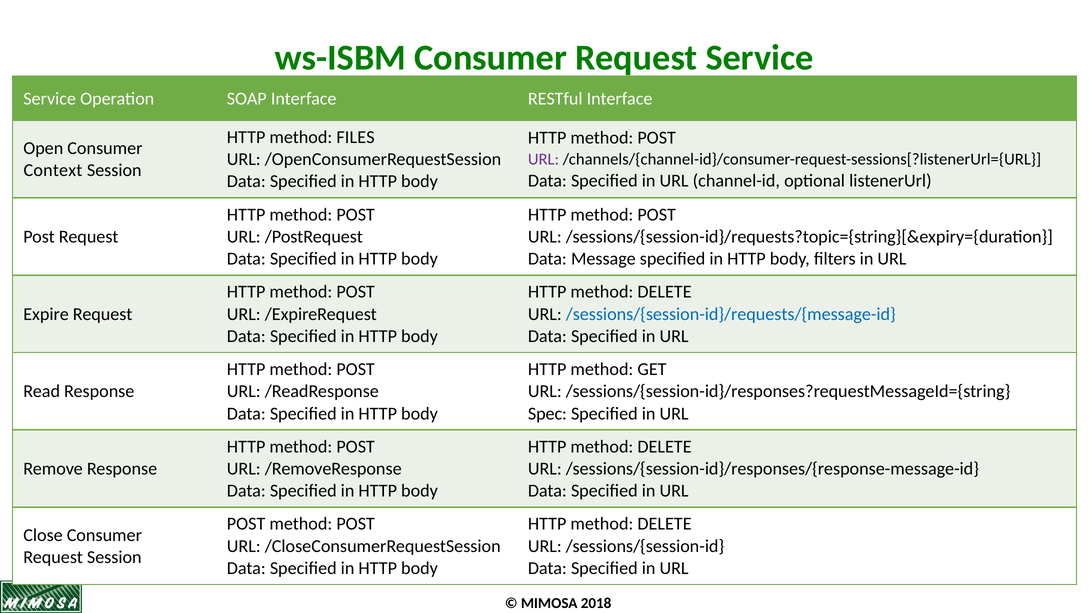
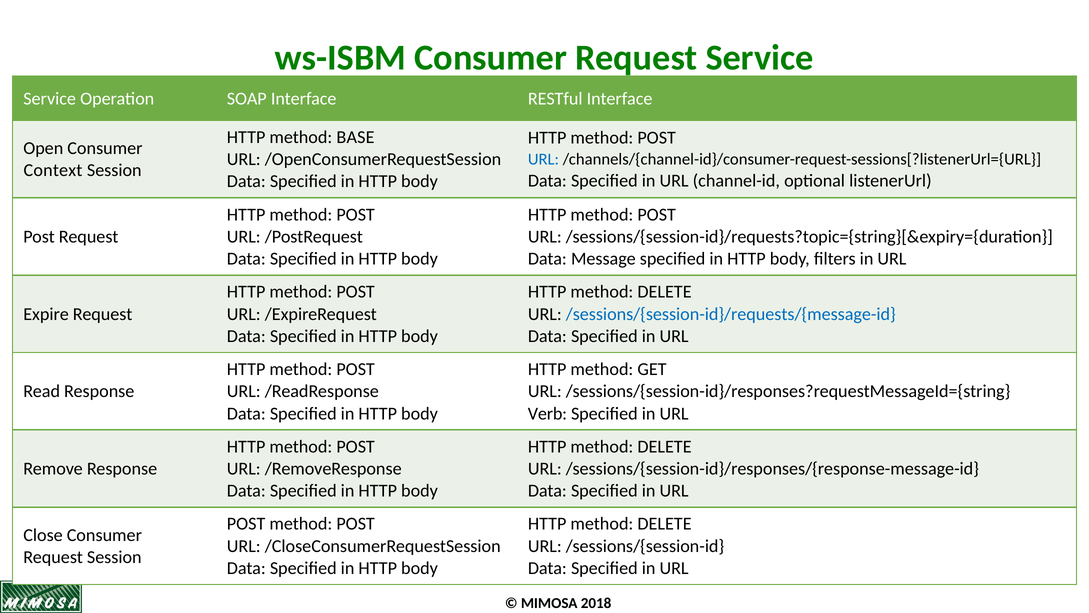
FILES: FILES -> BASE (356, 137)
URL colour: purple -> blue (543, 159)
Spec: Spec -> Verb (547, 413)
